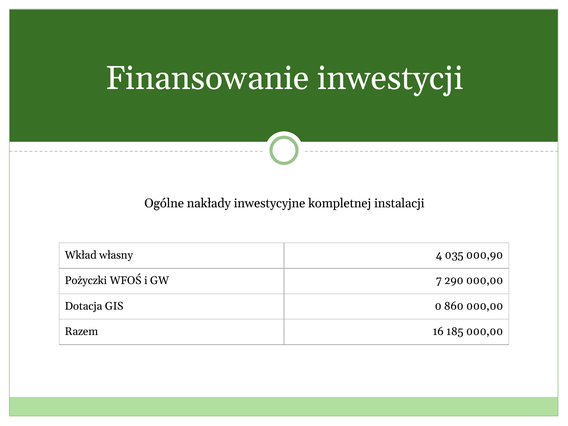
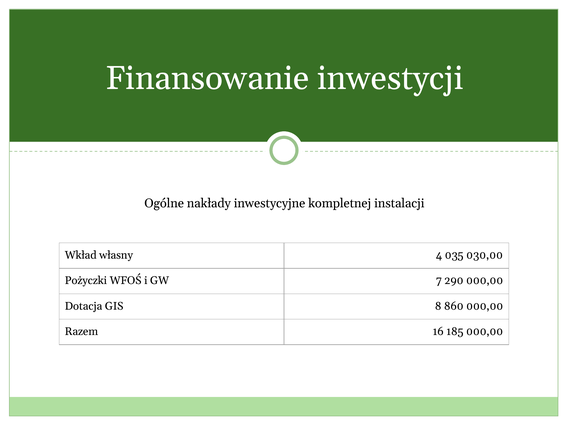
000,90: 000,90 -> 030,00 (485, 255)
0: 0 -> 8 (438, 306)
